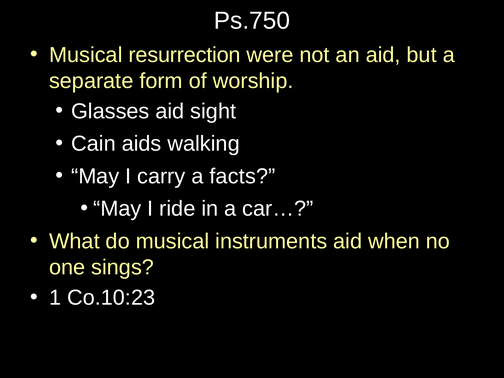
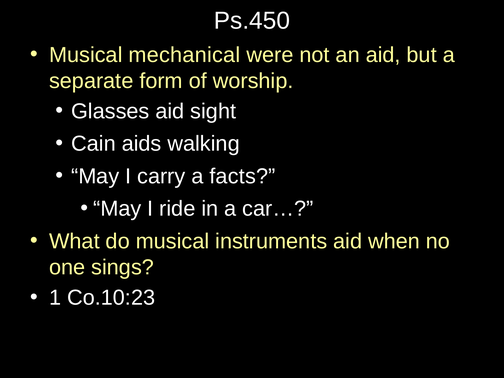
Ps.750: Ps.750 -> Ps.450 (252, 21)
resurrection: resurrection -> mechanical (184, 55)
